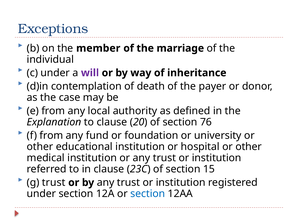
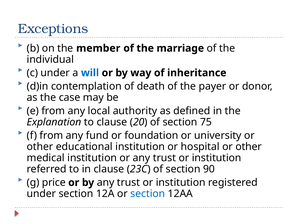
will colour: purple -> blue (90, 73)
76: 76 -> 75 (206, 122)
15: 15 -> 90 (209, 169)
g trust: trust -> price (54, 182)
